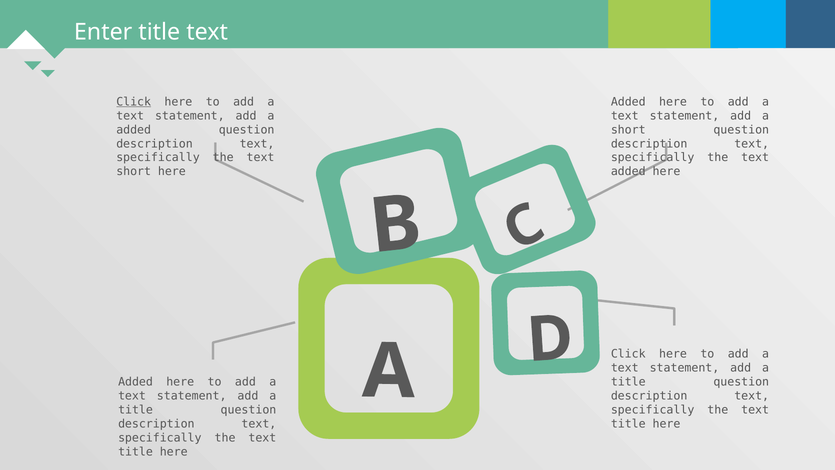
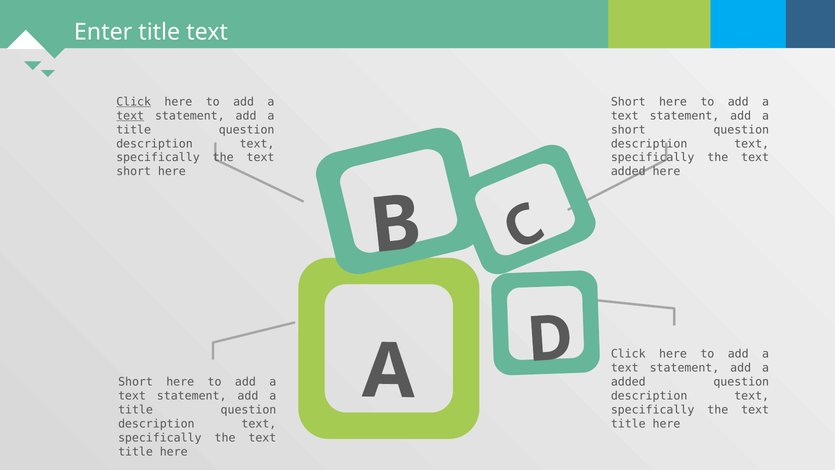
Added: Added -> Short (628, 102)
text underline: none -> present (130, 116)
added: added -> title (134, 130)
title: title -> added (628, 382)
Added: Added -> Short (136, 382)
